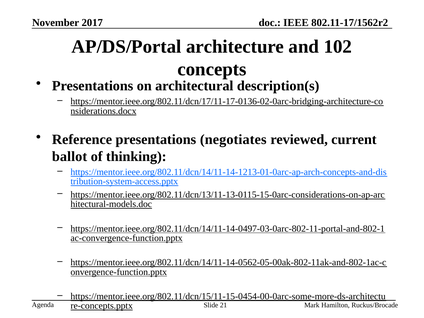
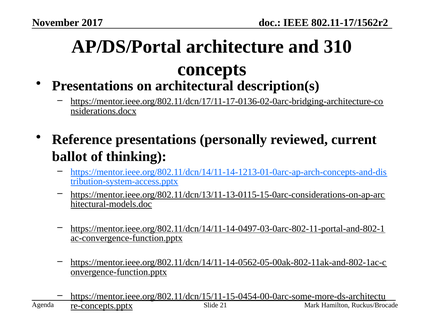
102: 102 -> 310 (338, 47)
negotiates: negotiates -> personally (233, 139)
